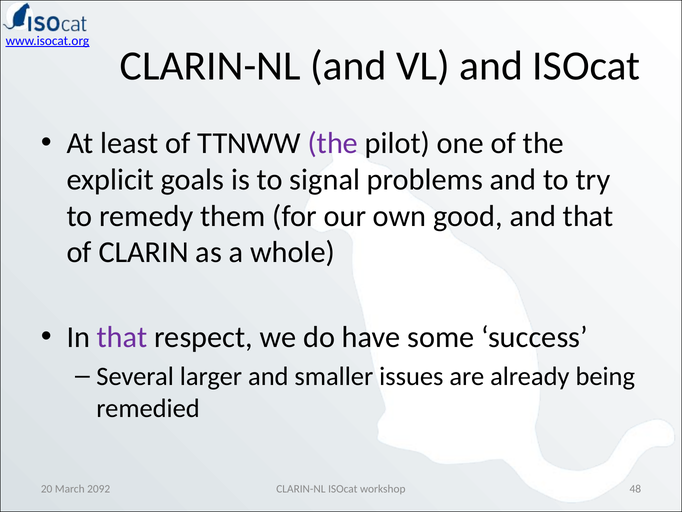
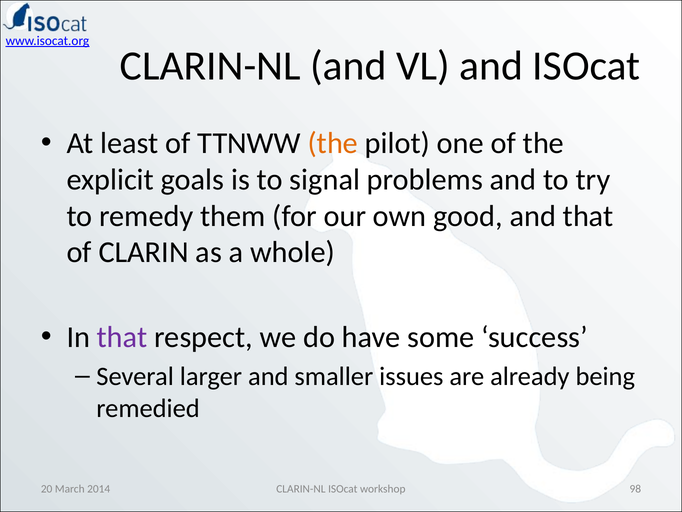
the colour: purple -> orange (333, 143)
48: 48 -> 98 (635, 488)
2092: 2092 -> 2014 (99, 488)
